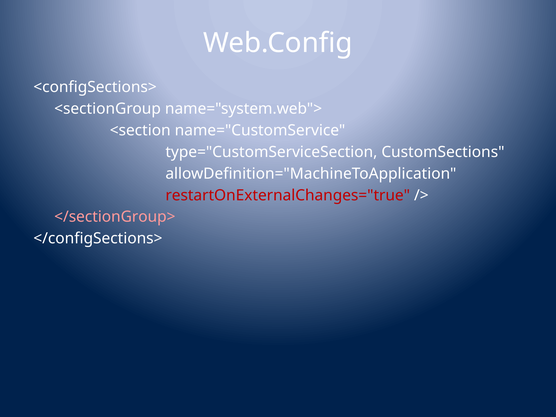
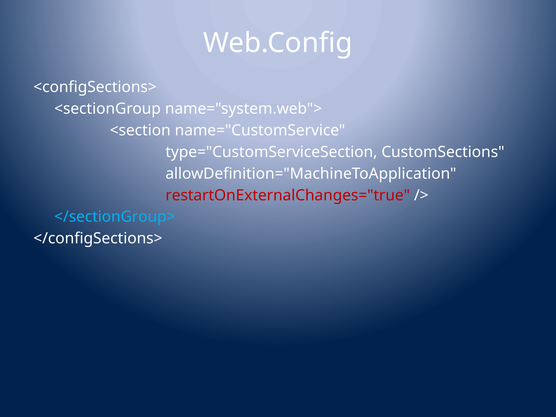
</sectionGroup> colour: pink -> light blue (115, 217)
